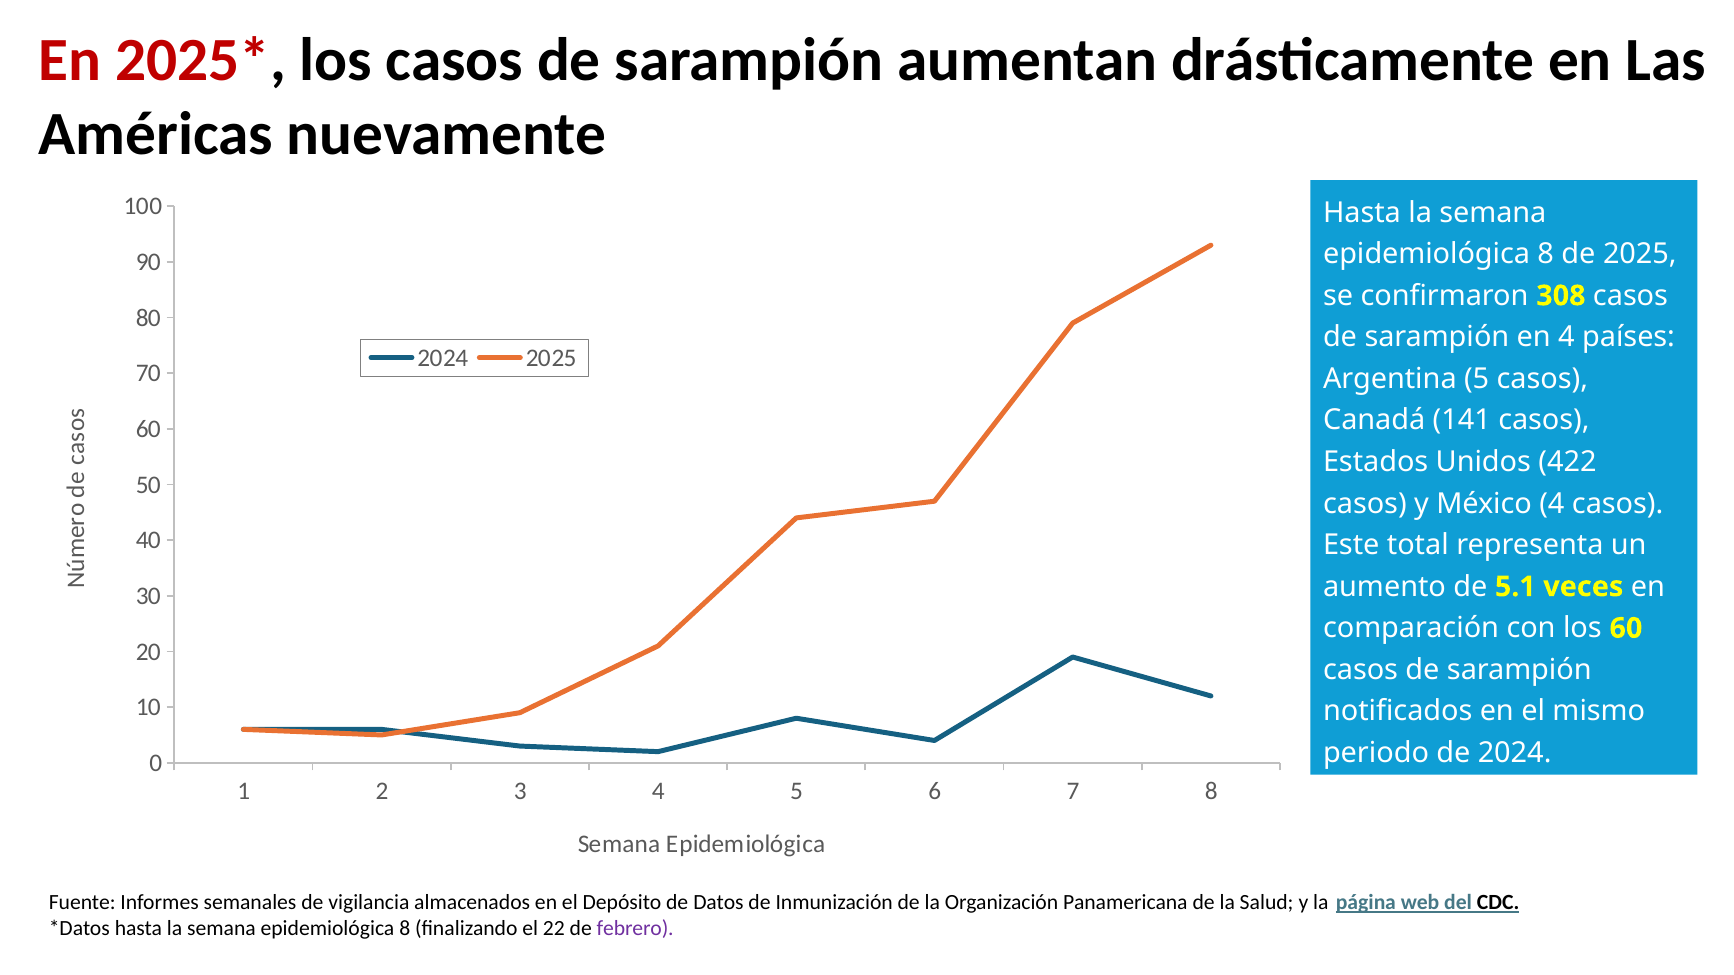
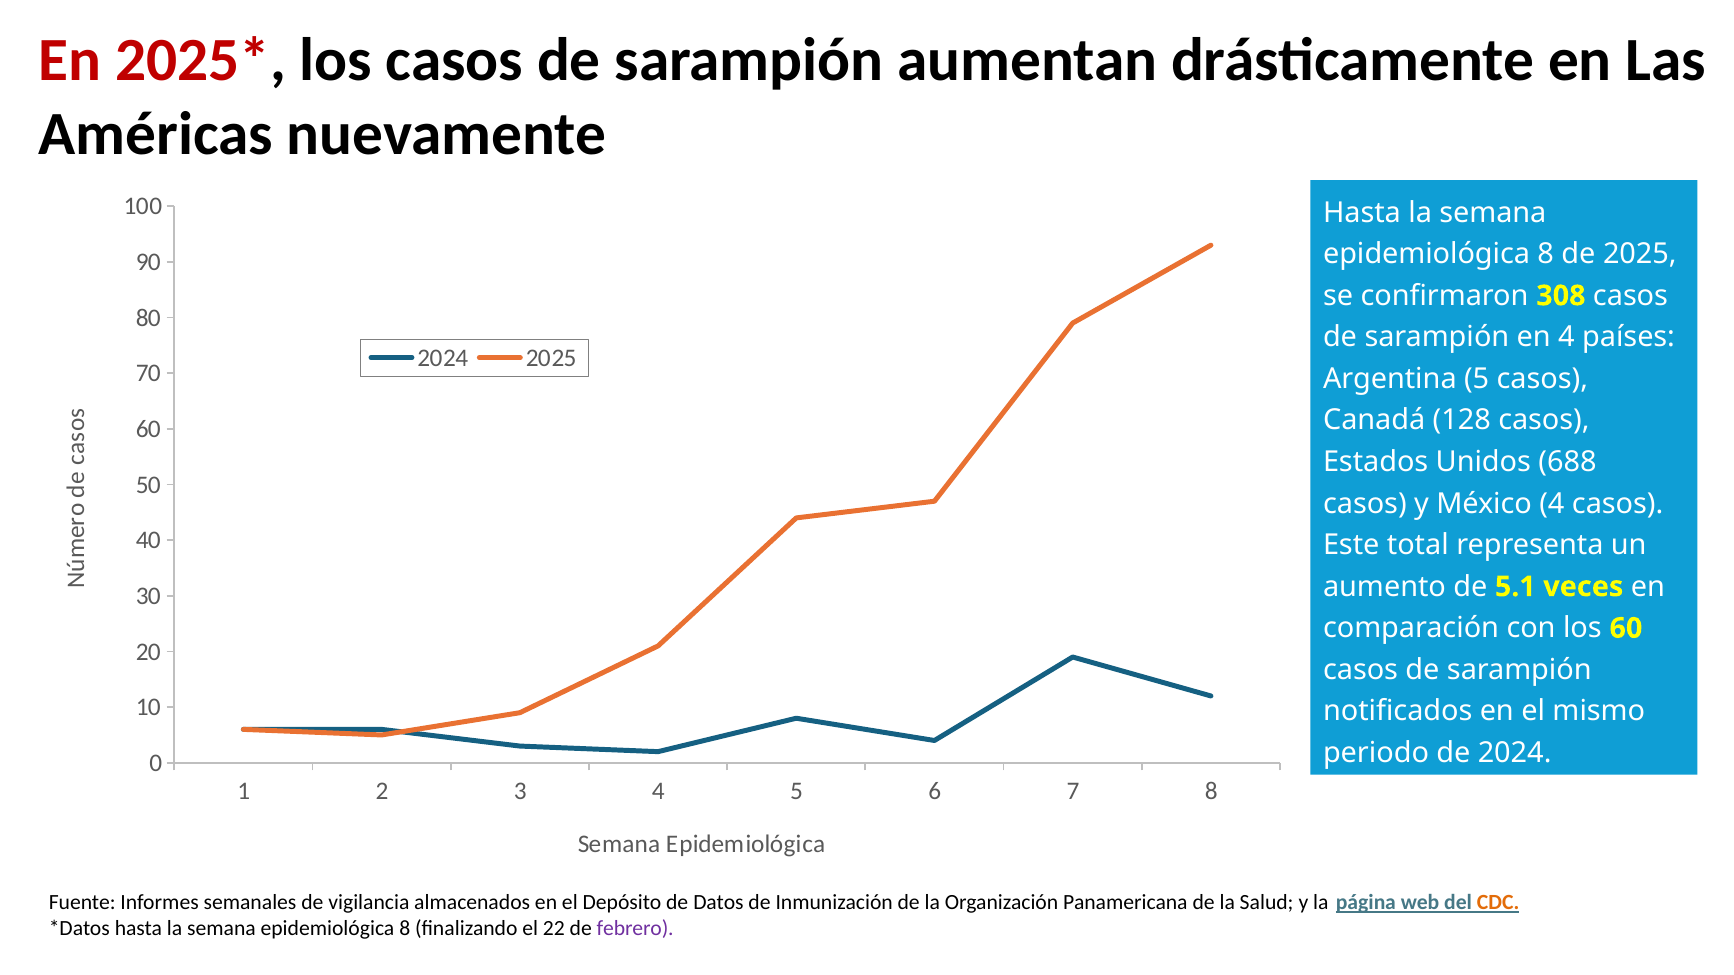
141: 141 -> 128 (1462, 421)
422: 422 -> 688 (1568, 462)
CDC colour: black -> orange (1498, 903)
